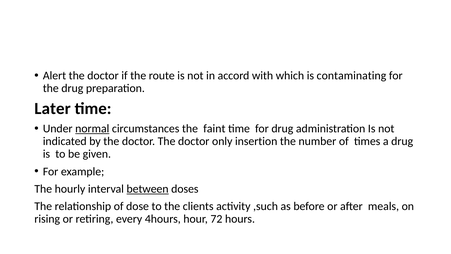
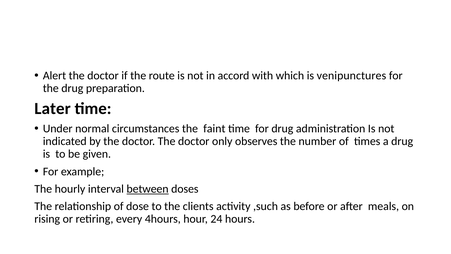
contaminating: contaminating -> venipunctures (351, 75)
normal underline: present -> none (92, 129)
insertion: insertion -> observes (256, 141)
72: 72 -> 24 (216, 219)
